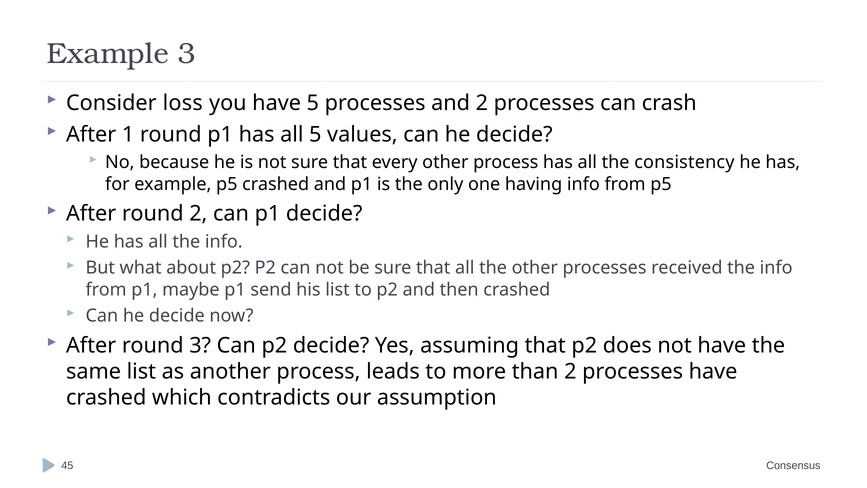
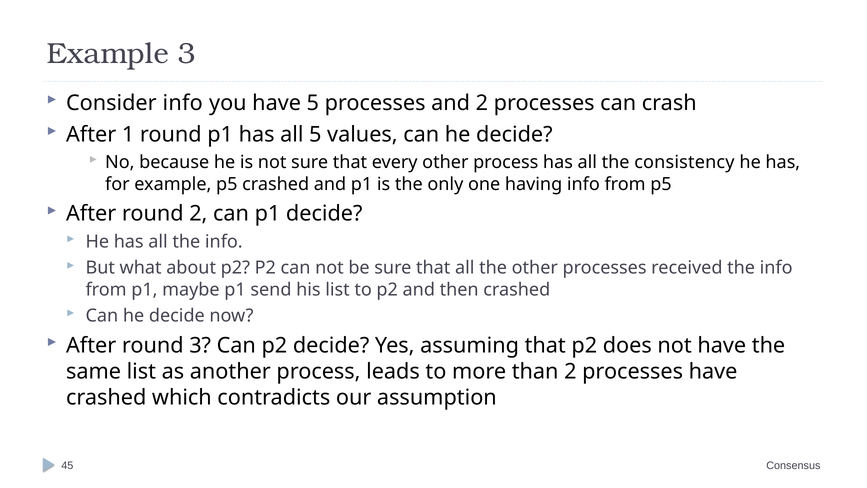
Consider loss: loss -> info (183, 103)
